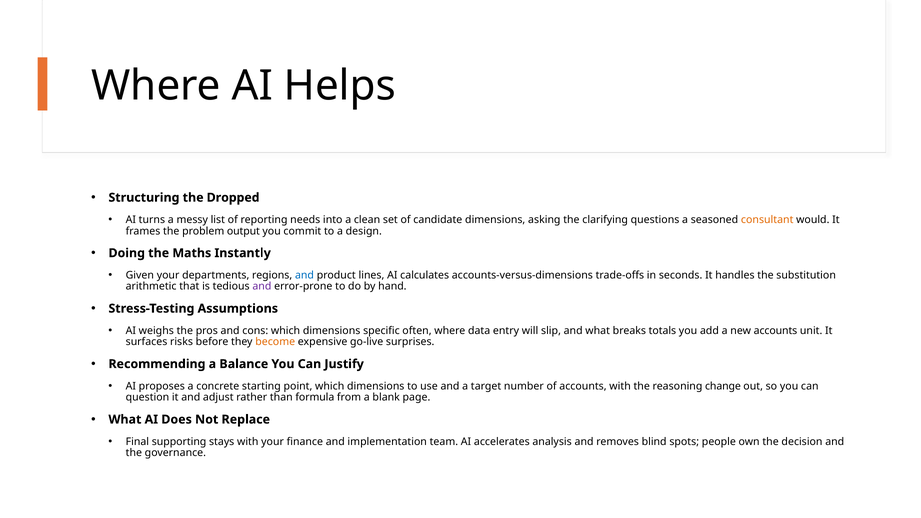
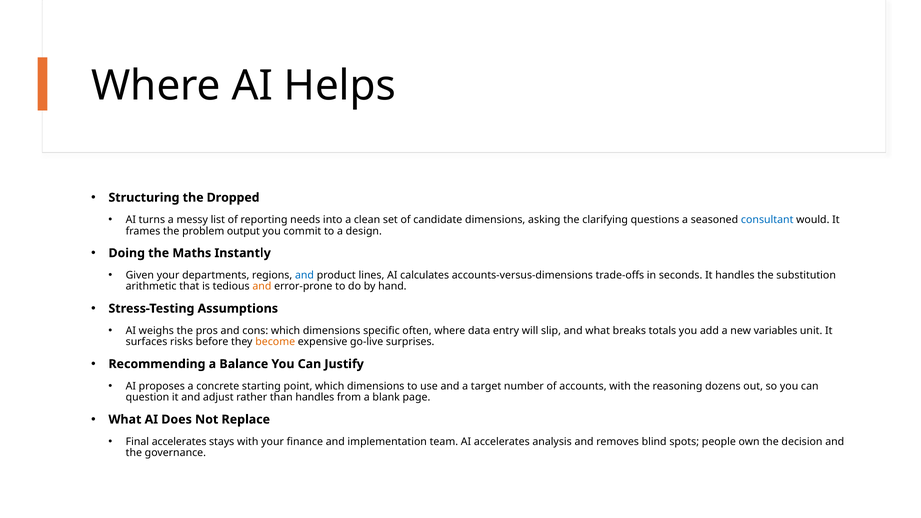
consultant colour: orange -> blue (767, 220)
and colour: purple -> orange (262, 287)
new accounts: accounts -> variables (775, 331)
change: change -> dozens (723, 386)
than formula: formula -> handles (315, 398)
Final supporting: supporting -> accelerates (179, 442)
